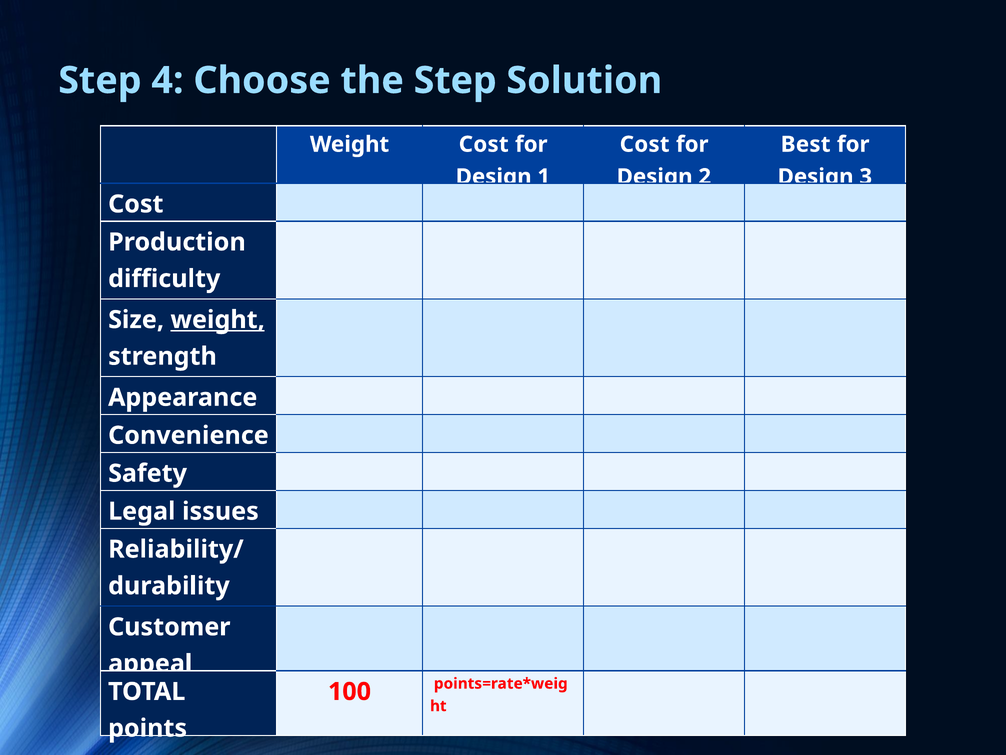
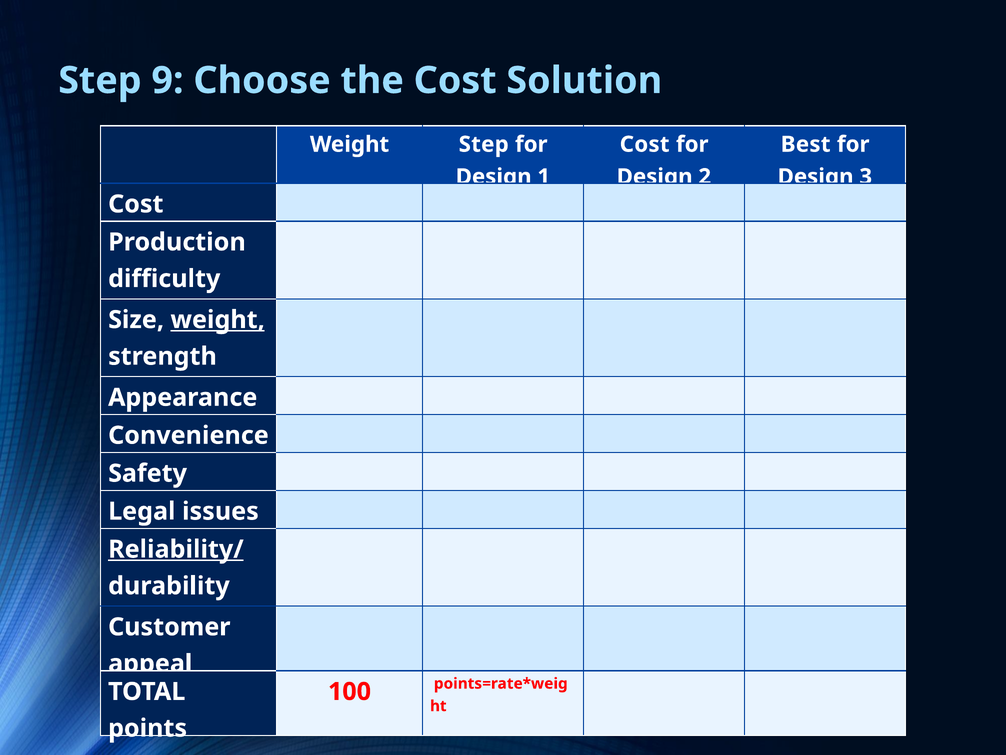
4: 4 -> 9 (168, 81)
the Step: Step -> Cost (455, 81)
Weight Cost: Cost -> Step (484, 144)
Reliability/ underline: none -> present (176, 549)
